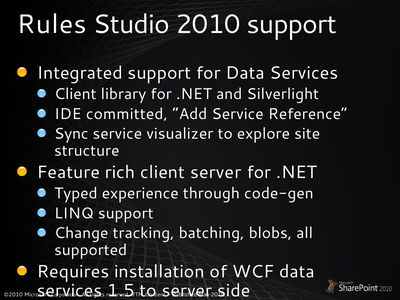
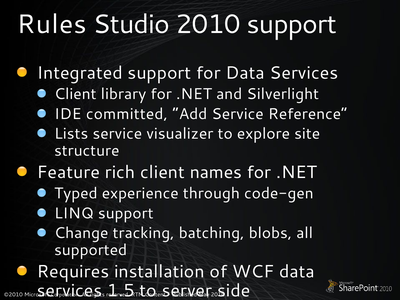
Sync: Sync -> Lists (71, 134)
client server: server -> names (216, 172)
